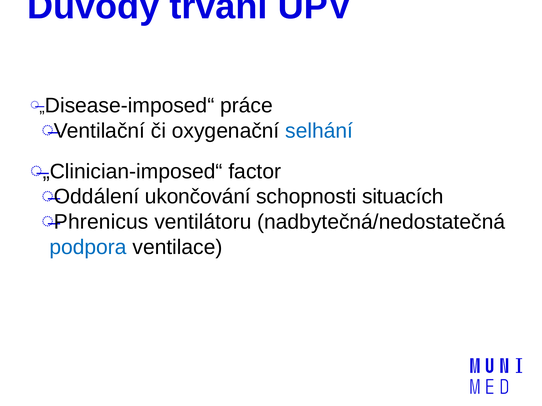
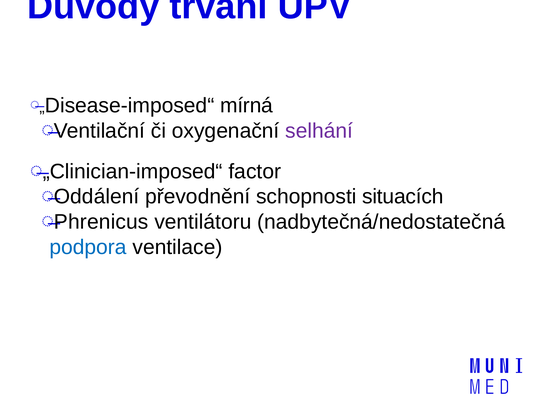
práce: práce -> mírná (247, 106)
selhání colour: blue -> purple (319, 131)
ukončování: ukončování -> převodnění (198, 197)
